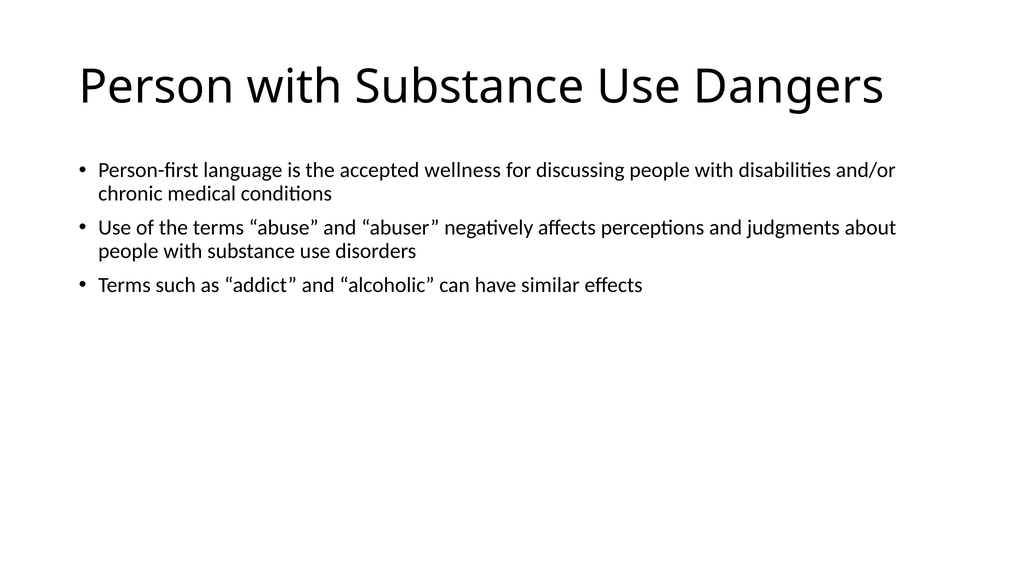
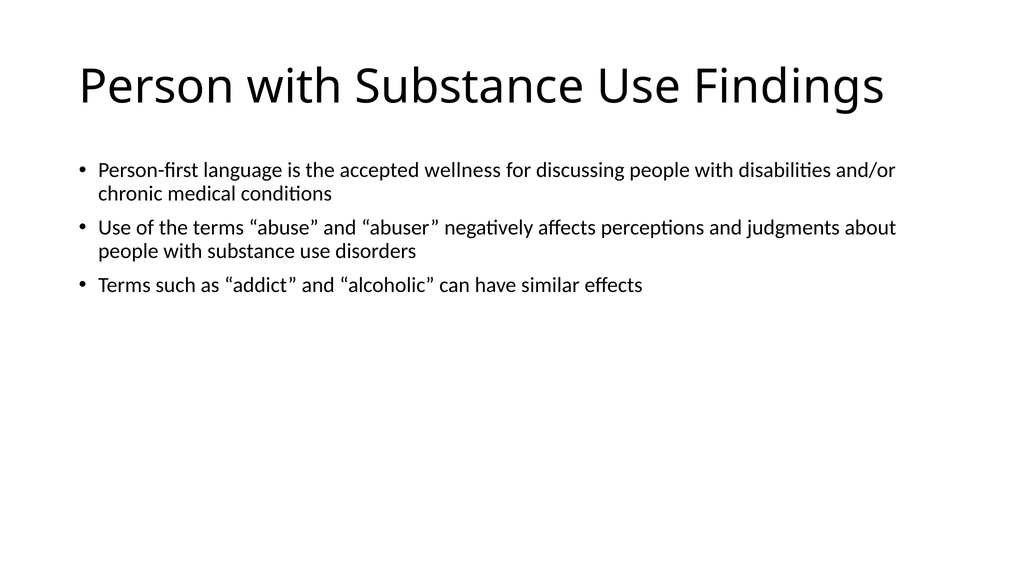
Dangers: Dangers -> Findings (789, 87)
